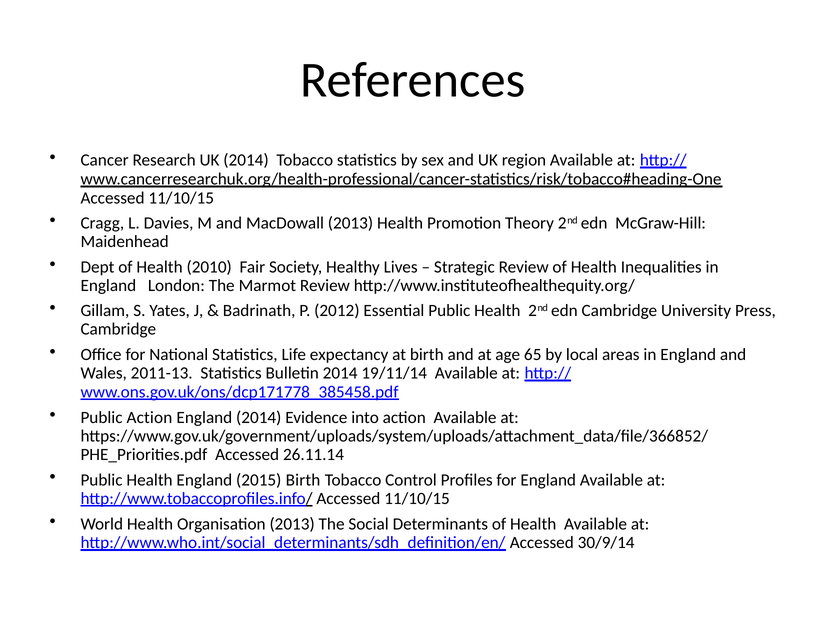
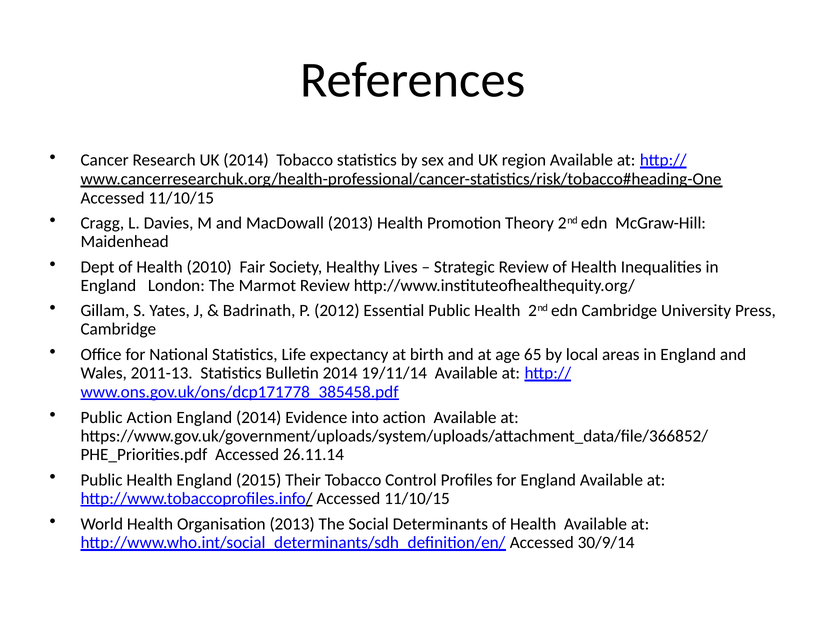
2015 Birth: Birth -> Their (303, 480)
